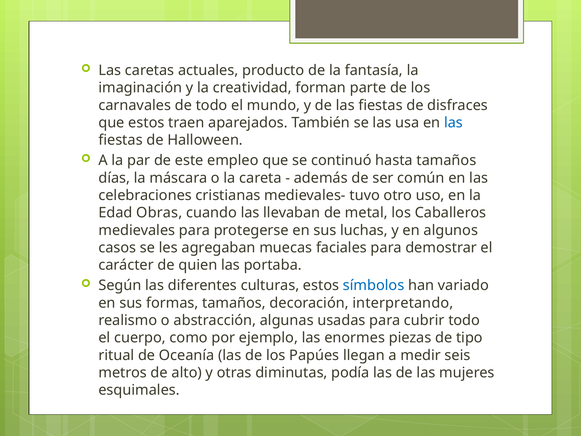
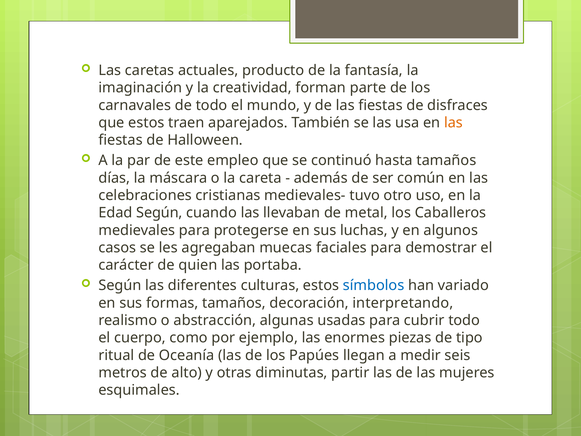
las colour: blue -> orange (453, 123)
Edad Obras: Obras -> Según (159, 213)
podía: podía -> partir (350, 372)
